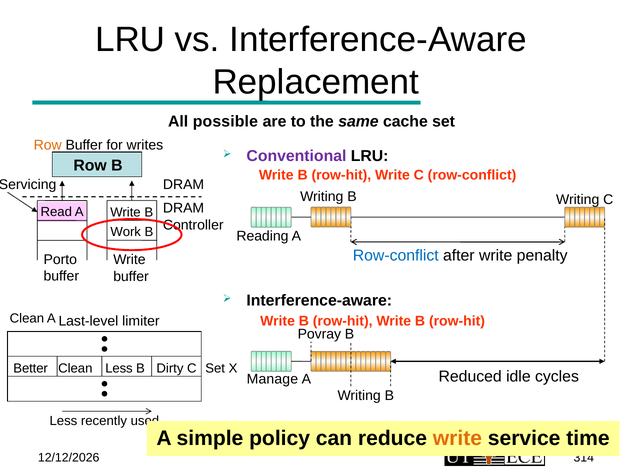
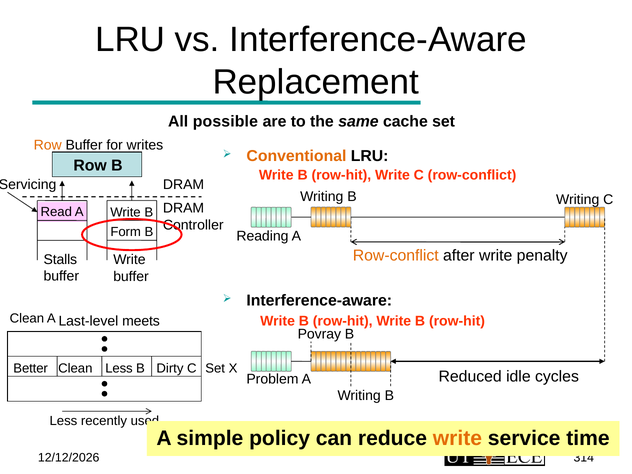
Conventional colour: purple -> orange (296, 156)
Work: Work -> Form (126, 232)
Row-conflict colour: blue -> orange (396, 256)
Porto: Porto -> Stalls (60, 260)
limiter: limiter -> meets (141, 321)
Manage: Manage -> Problem (272, 379)
